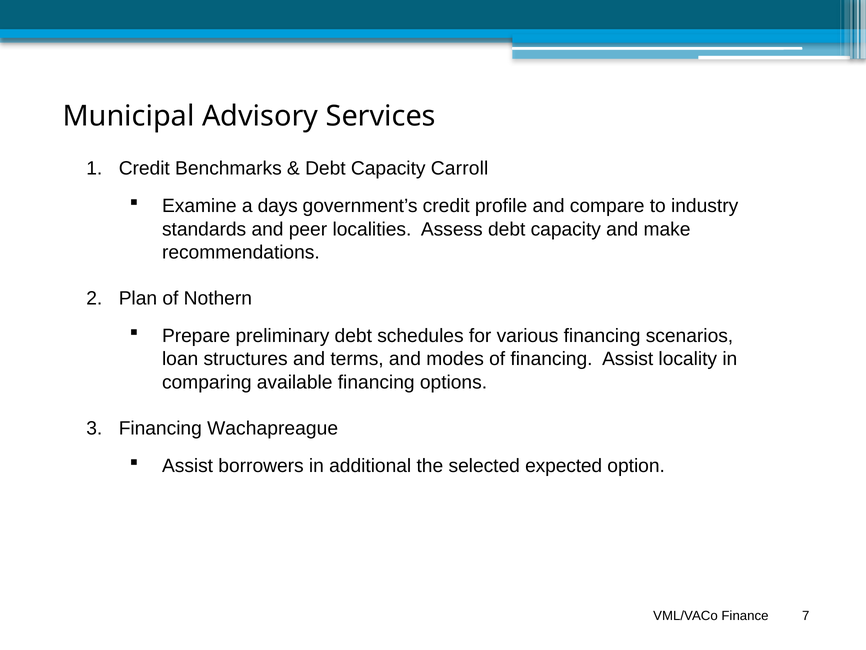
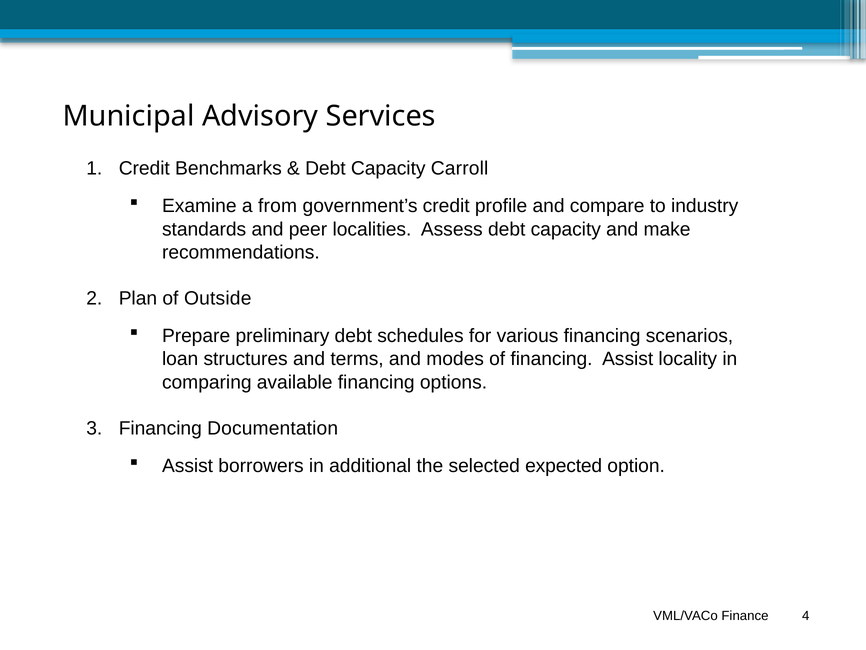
days: days -> from (278, 206)
Nothern: Nothern -> Outside (218, 298)
Wachapreague: Wachapreague -> Documentation (273, 428)
7: 7 -> 4 (806, 615)
